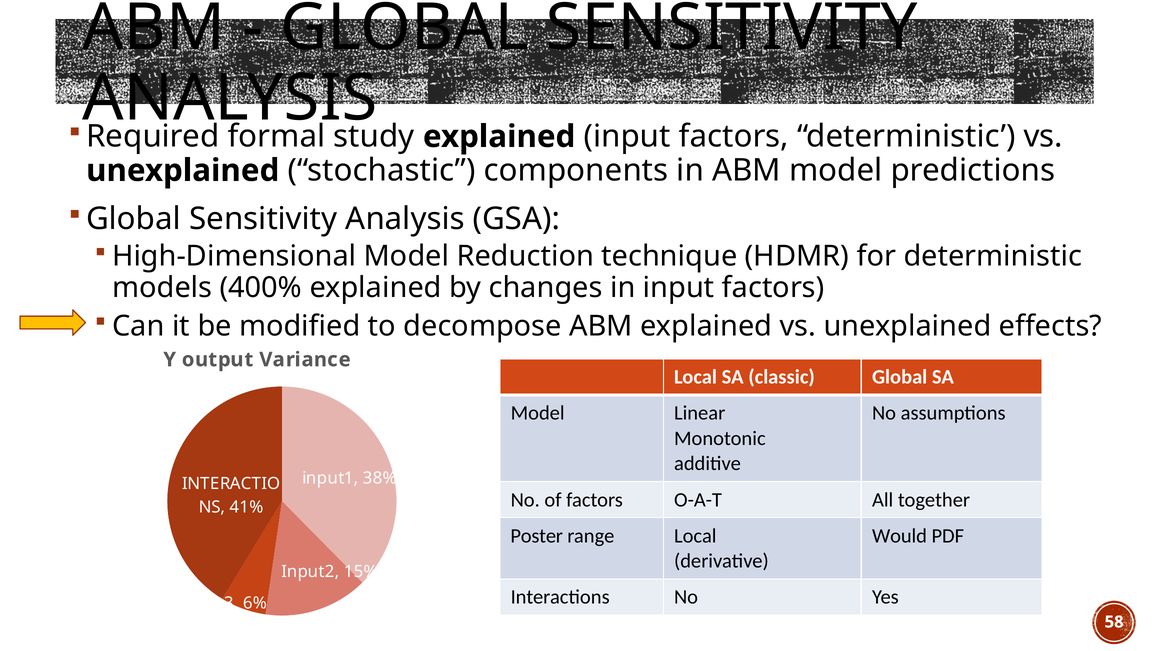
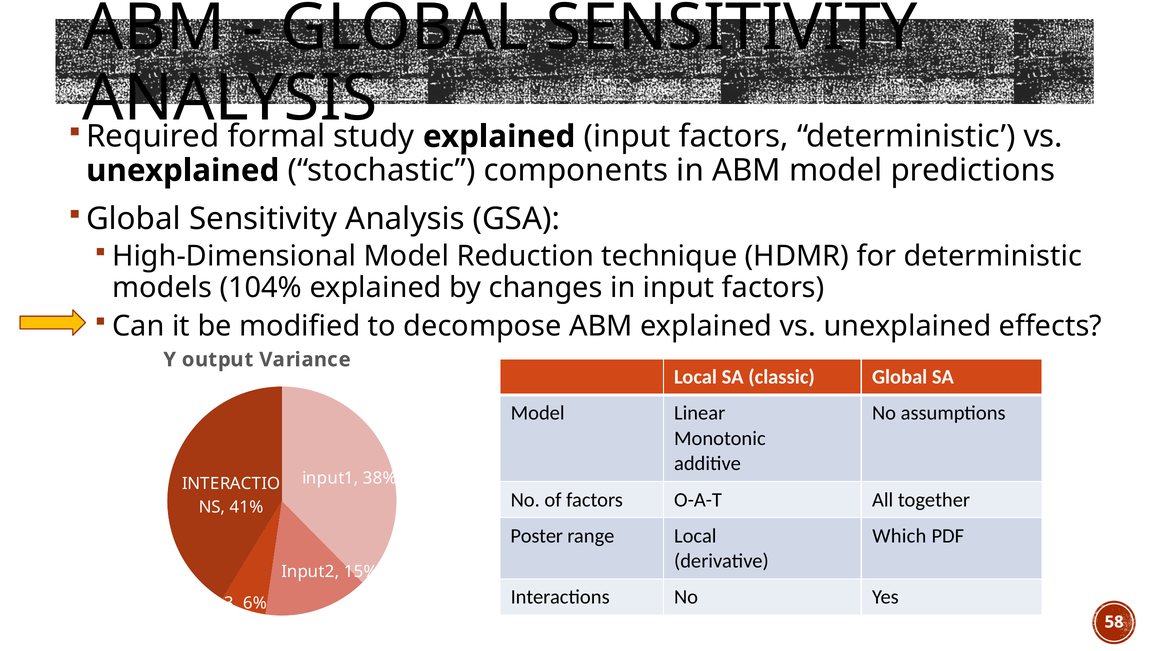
400%: 400% -> 104% (261, 288)
Would: Would -> Which (899, 536)
